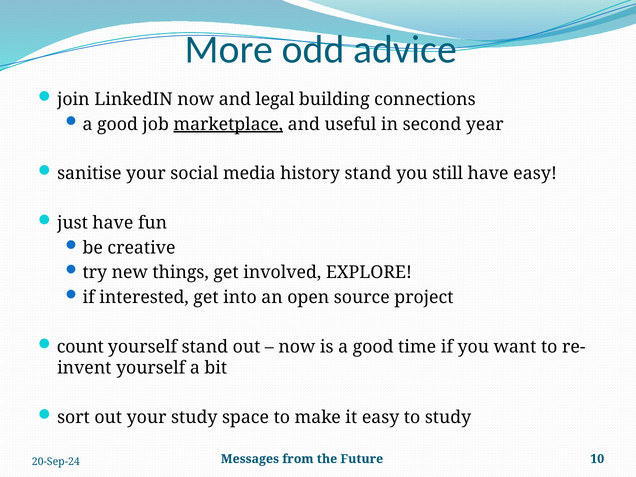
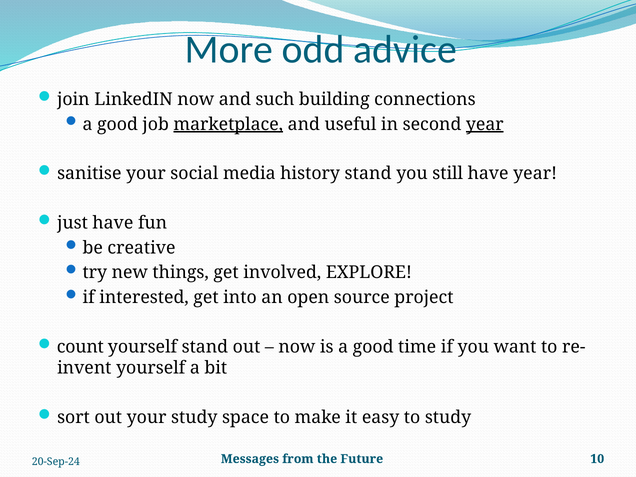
legal: legal -> such (275, 99)
year underline: none -> present (485, 124)
have easy: easy -> year (535, 174)
